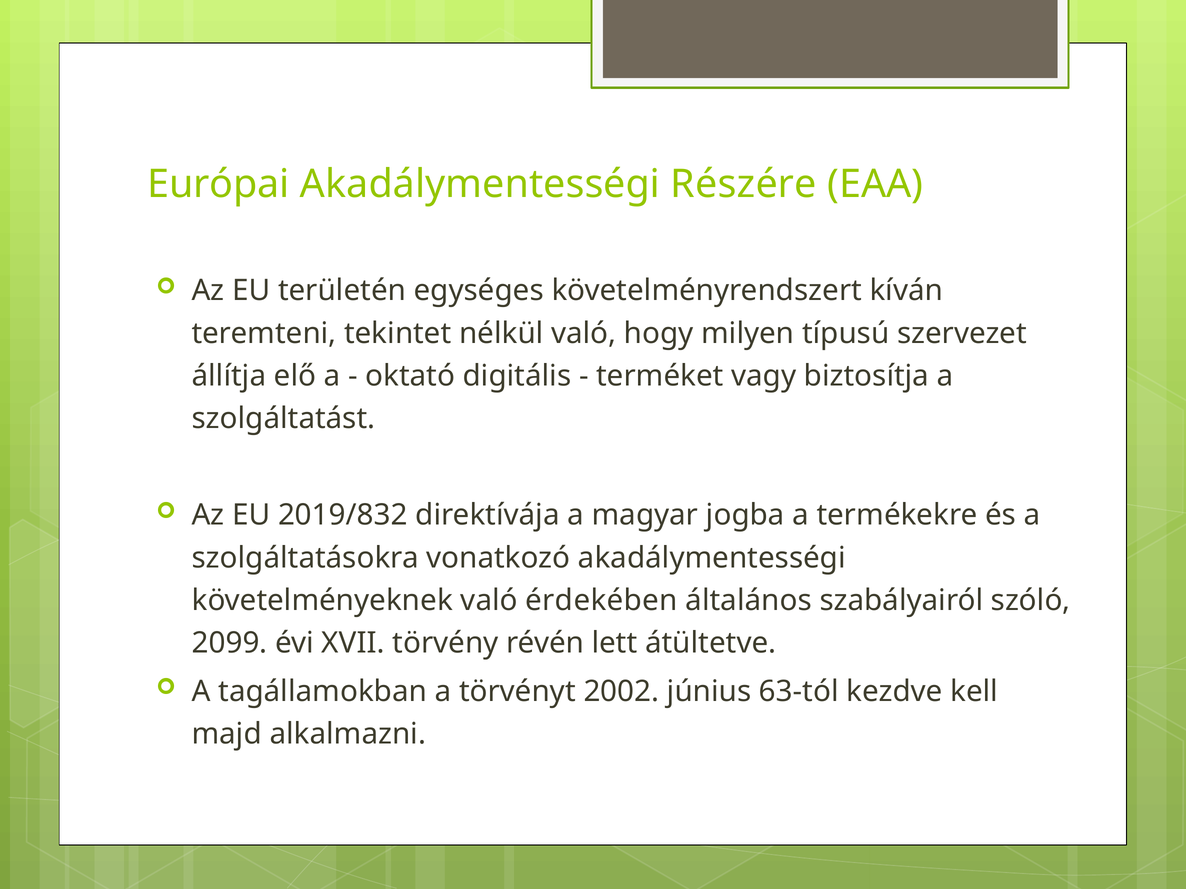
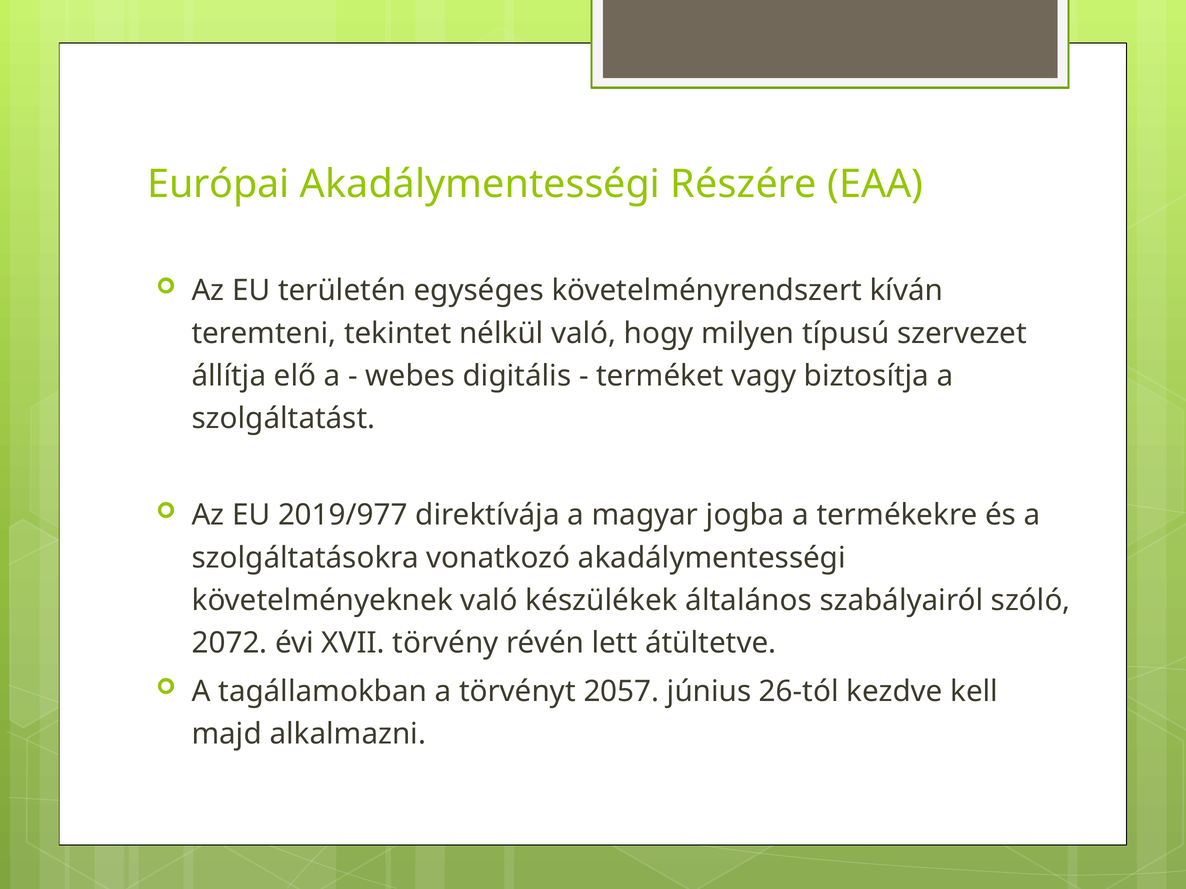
oktató: oktató -> webes (410, 376)
2019/832: 2019/832 -> 2019/977 (343, 515)
érdekében: érdekében -> készülékek (602, 601)
2099: 2099 -> 2072 (230, 643)
2002: 2002 -> 2057 (621, 692)
63-tól: 63-tól -> 26-tól (799, 692)
